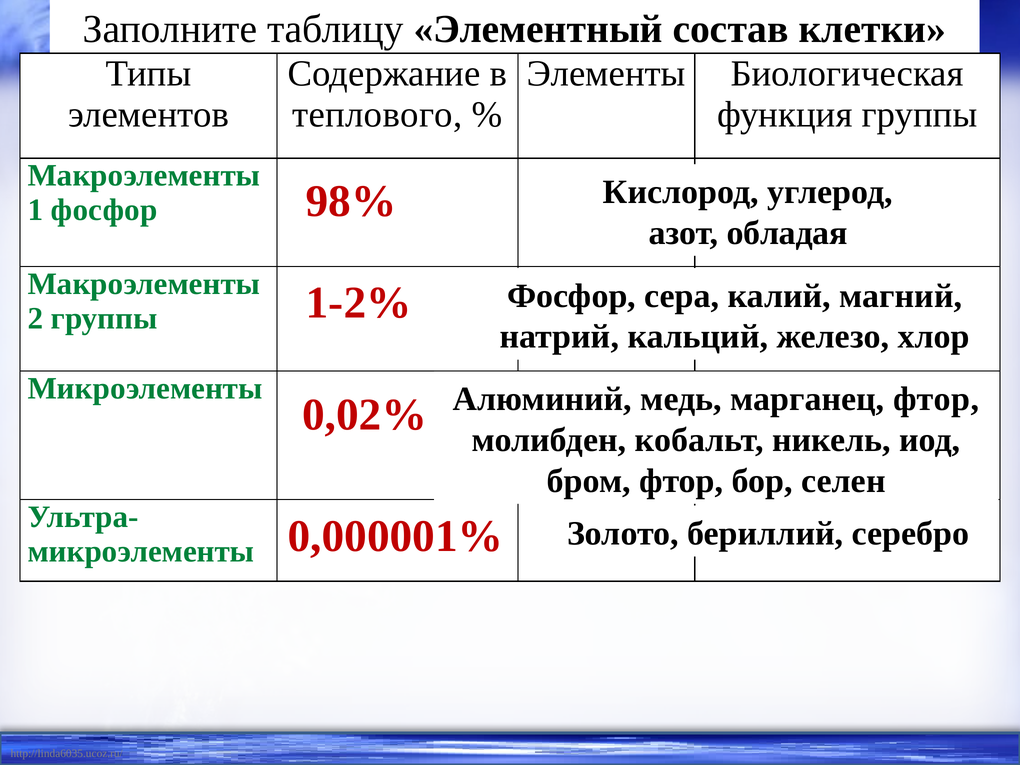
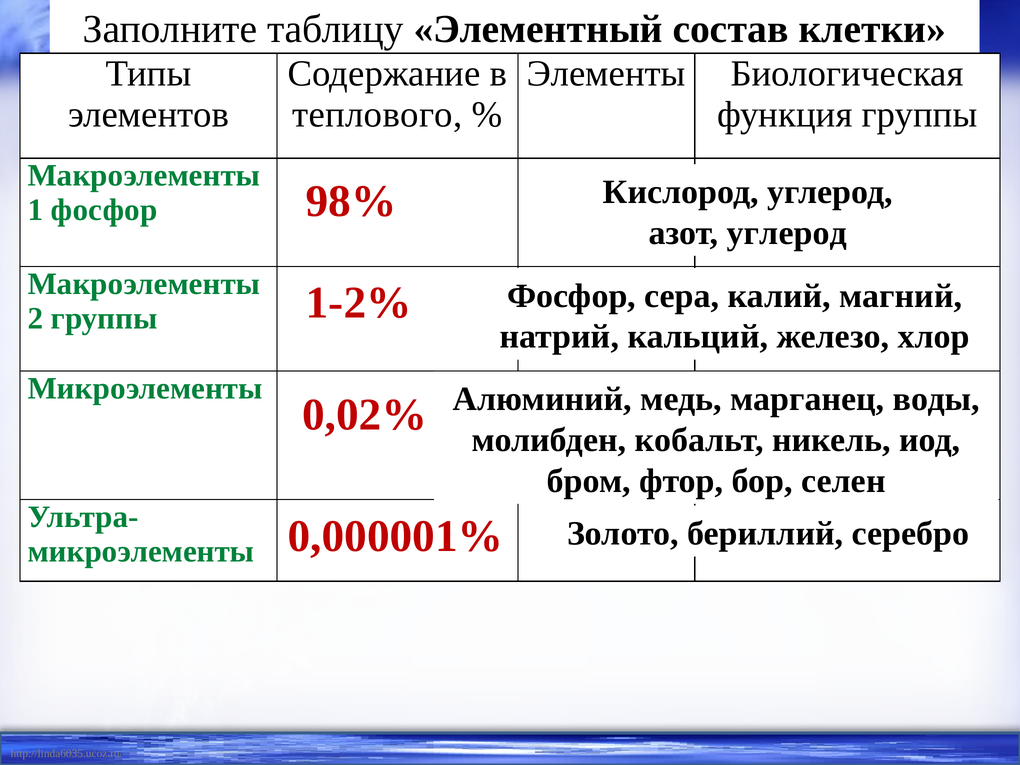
азот обладая: обладая -> углерод (787, 233)
марганец фтор: фтор -> воды (936, 399)
